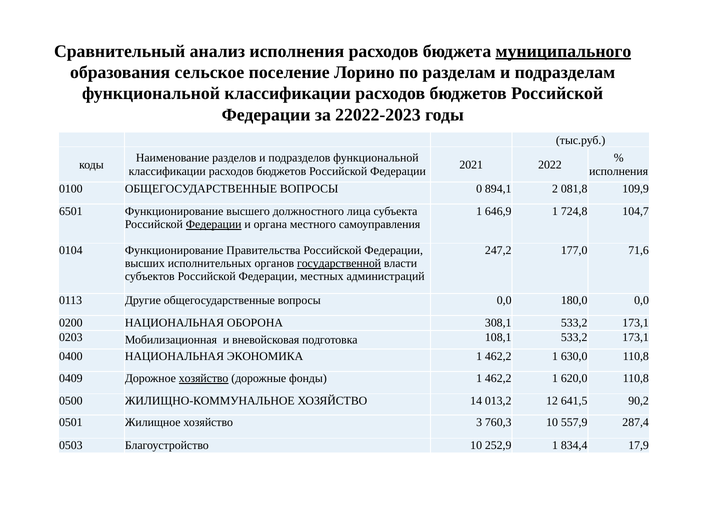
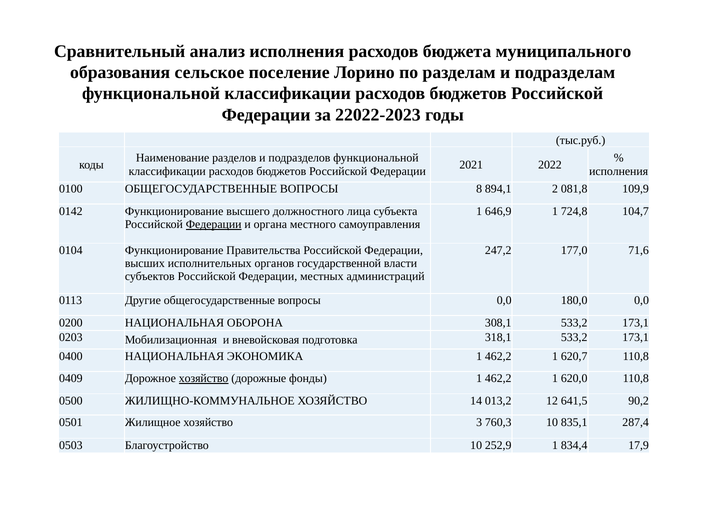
муниципального underline: present -> none (563, 51)
0: 0 -> 8 (479, 189)
6501: 6501 -> 0142 (71, 211)
государственной underline: present -> none (339, 263)
108,1: 108,1 -> 318,1 (498, 337)
630,0: 630,0 -> 620,7 (574, 356)
557,9: 557,9 -> 835,1 (574, 422)
